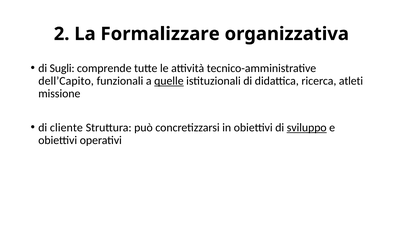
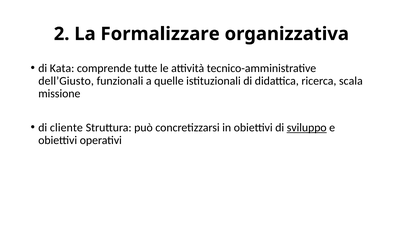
Sugli: Sugli -> Kata (62, 68)
dell’Capito: dell’Capito -> dell’Giusto (66, 81)
quelle underline: present -> none (169, 81)
atleti: atleti -> scala (351, 81)
